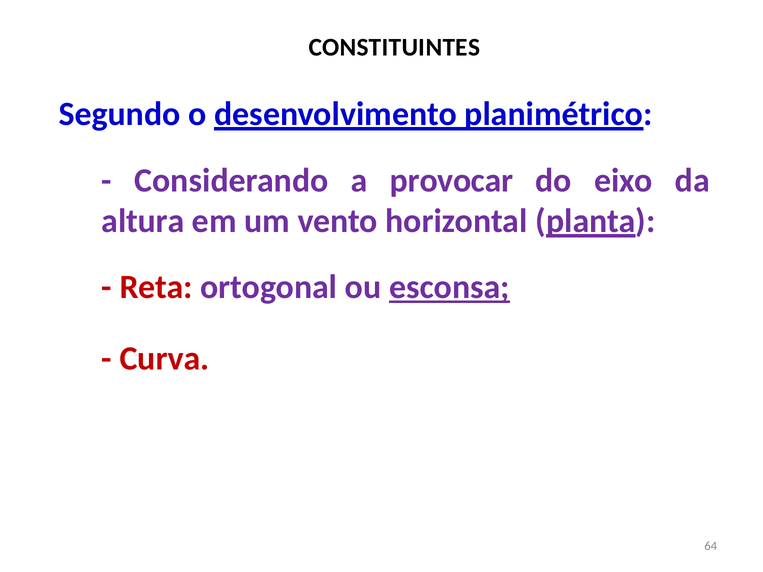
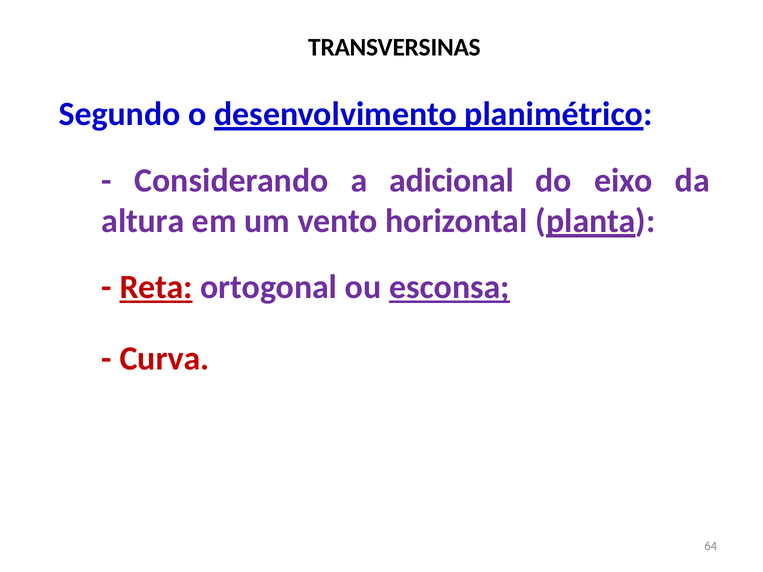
CONSTITUINTES: CONSTITUINTES -> TRANSVERSINAS (395, 48)
provocar: provocar -> adicional (452, 180)
Reta underline: none -> present (156, 287)
